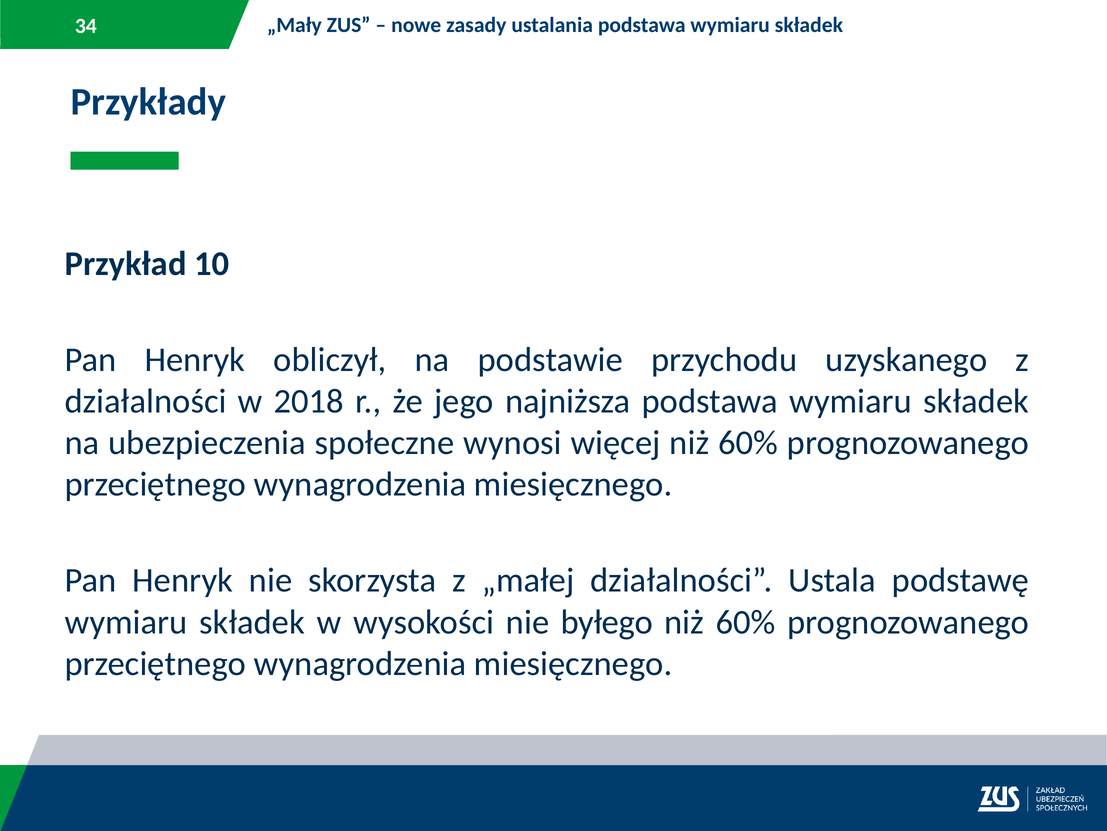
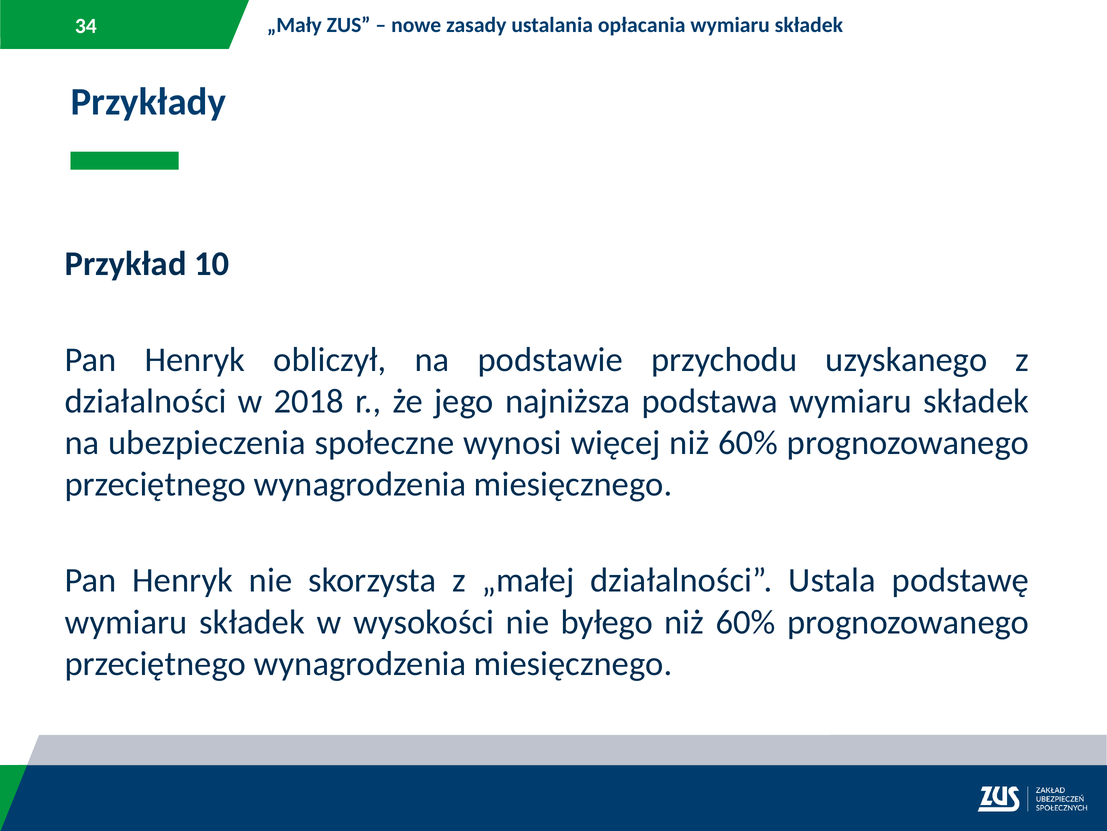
ustalania podstawa: podstawa -> opłacania (642, 25)
